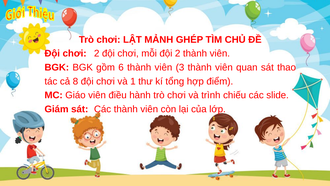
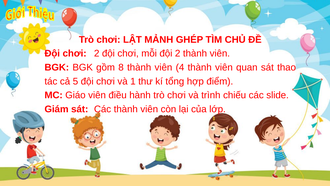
6: 6 -> 8 (121, 67)
3: 3 -> 4 (180, 67)
8: 8 -> 5 (75, 81)
